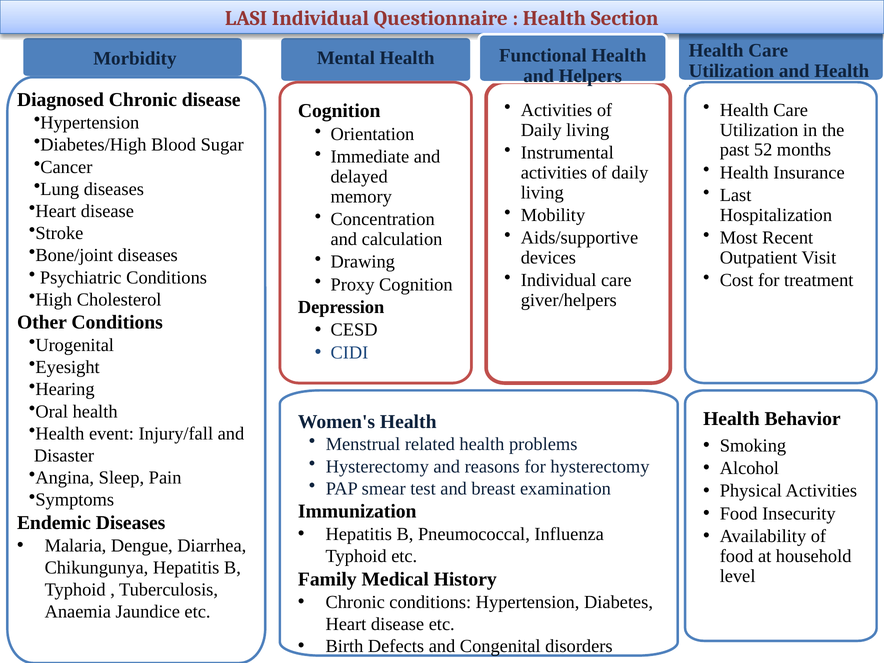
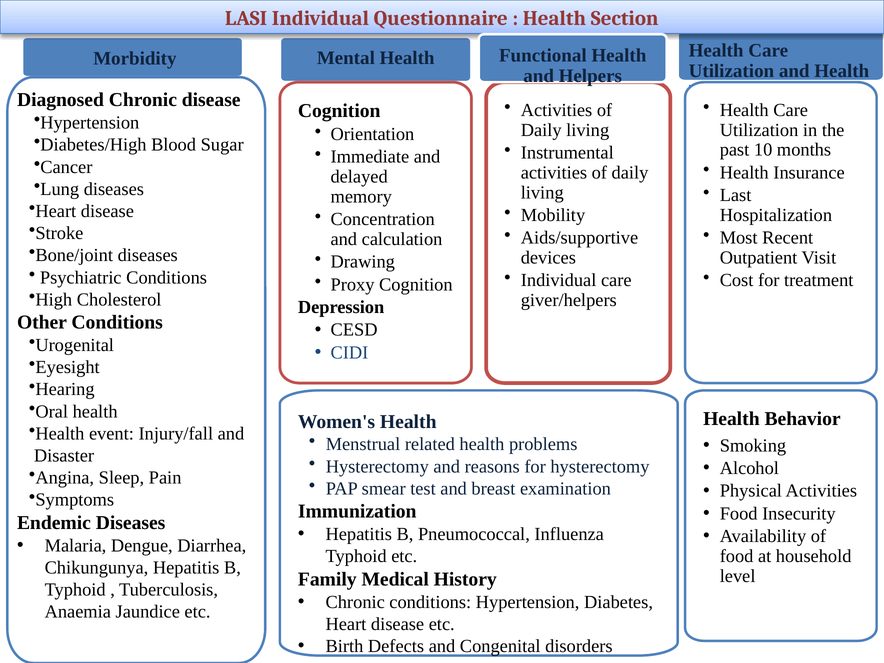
52: 52 -> 10 (763, 150)
